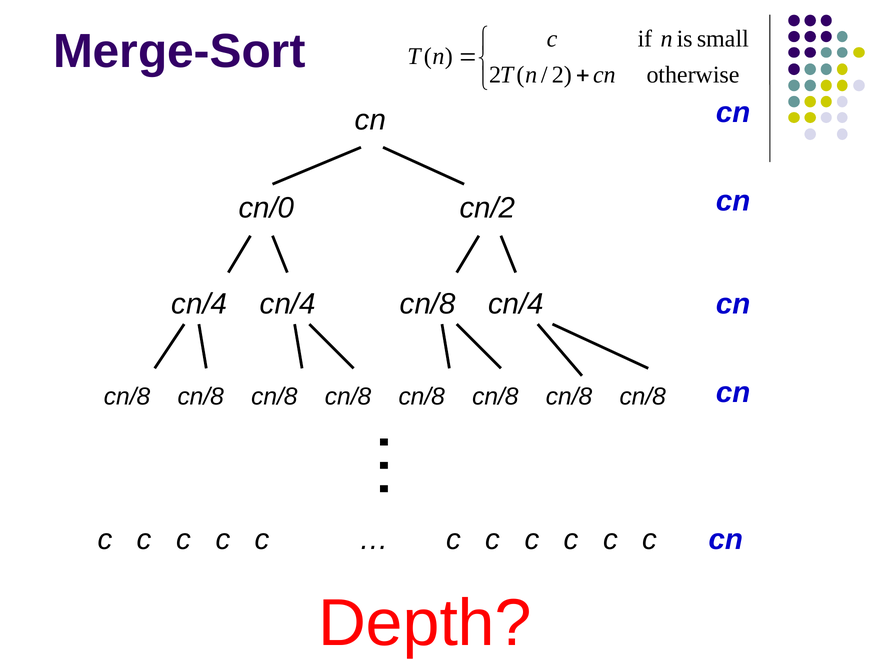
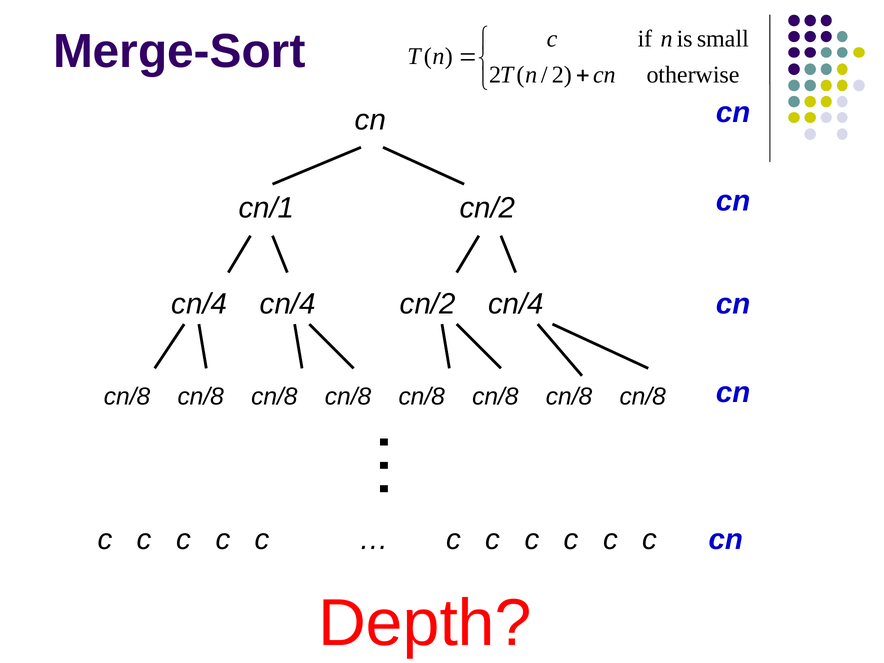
cn/0: cn/0 -> cn/1 (266, 208)
cn/4 cn/8: cn/8 -> cn/2 (428, 304)
